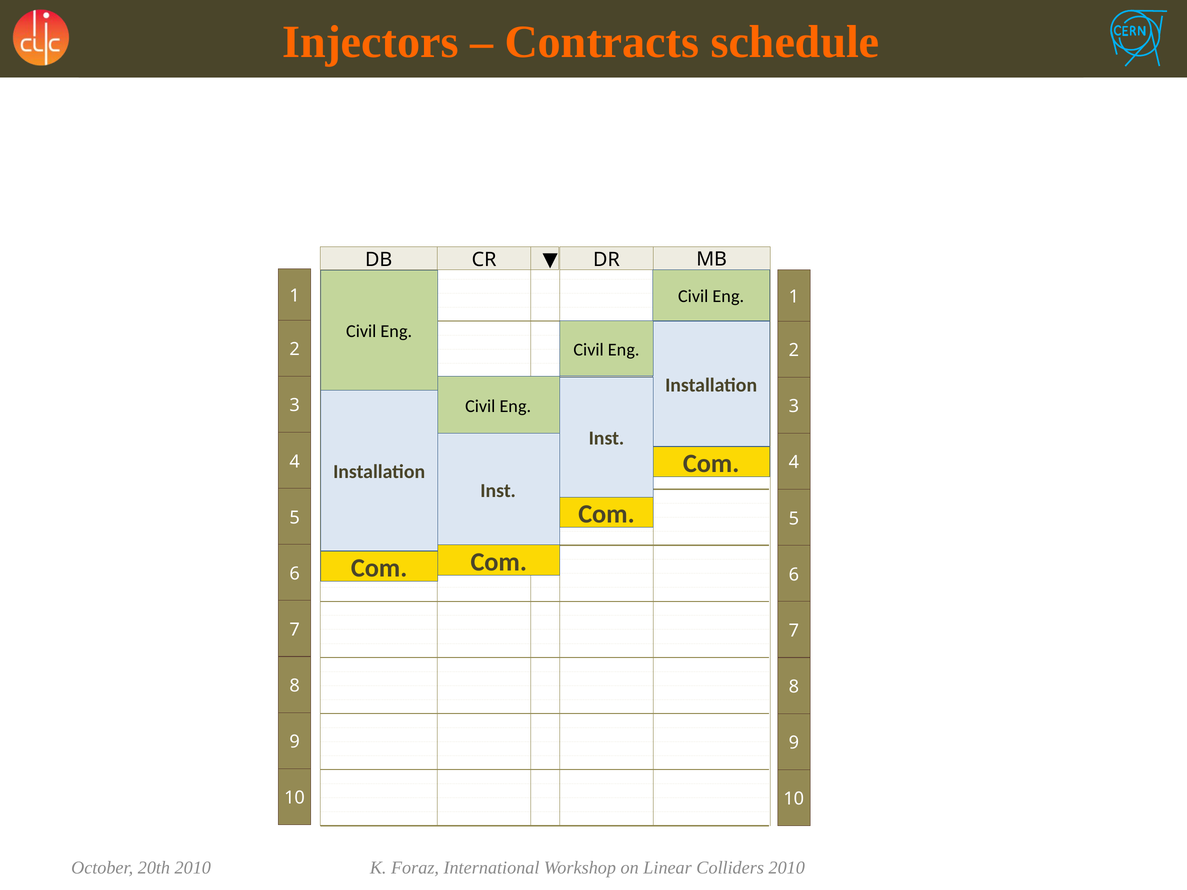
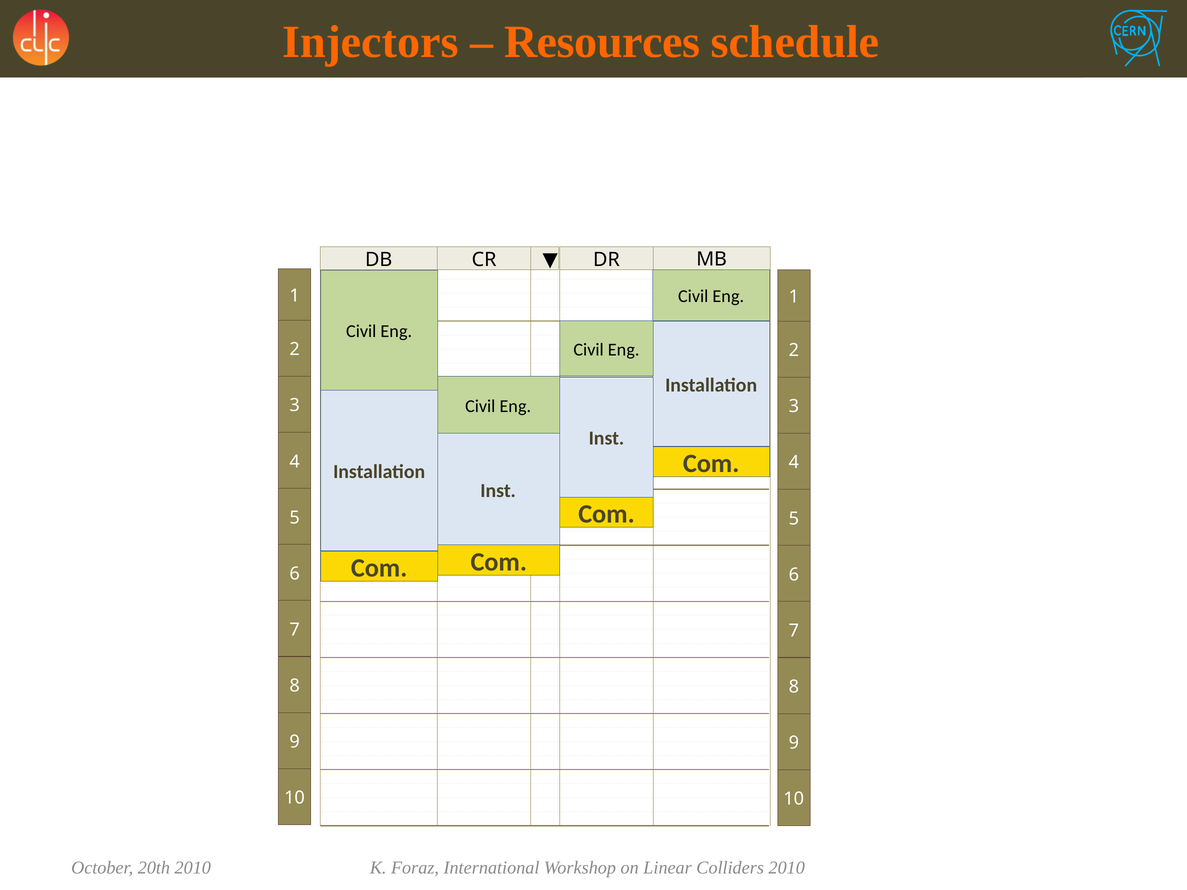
Contracts: Contracts -> Resources (602, 42)
